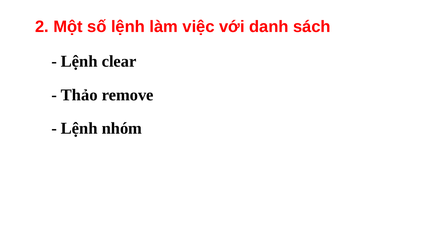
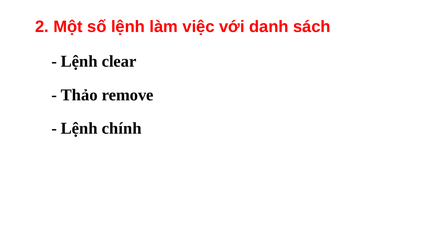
nhóm: nhóm -> chính (122, 128)
